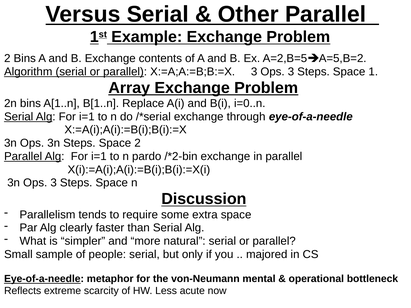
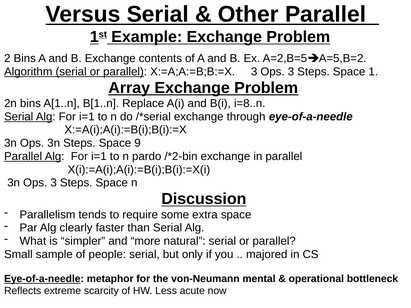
i=0..n: i=0..n -> i=8..n (250, 103)
Space 2: 2 -> 9 (138, 143)
